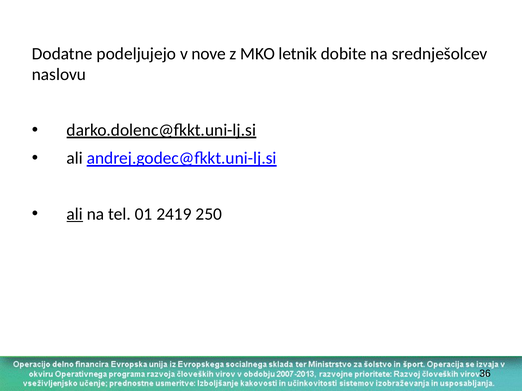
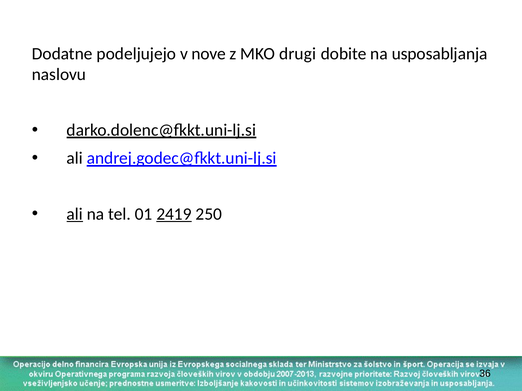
letnik: letnik -> drugi (298, 54)
srednješolcev: srednješolcev -> usposabljanja (440, 54)
2419 underline: none -> present (174, 214)
